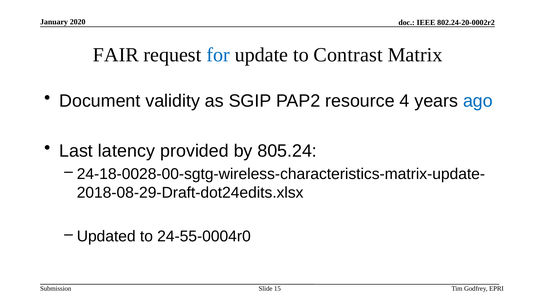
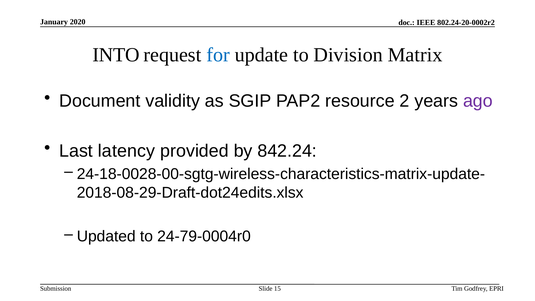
FAIR: FAIR -> INTO (116, 55)
Contrast: Contrast -> Division (348, 55)
4: 4 -> 2 (405, 101)
ago colour: blue -> purple (478, 101)
805.24: 805.24 -> 842.24 (287, 151)
24-55-0004r0: 24-55-0004r0 -> 24-79-0004r0 (204, 236)
